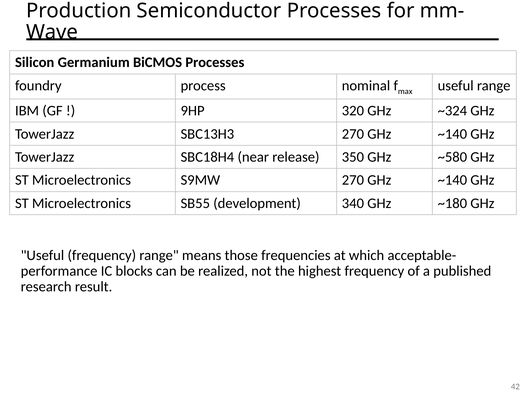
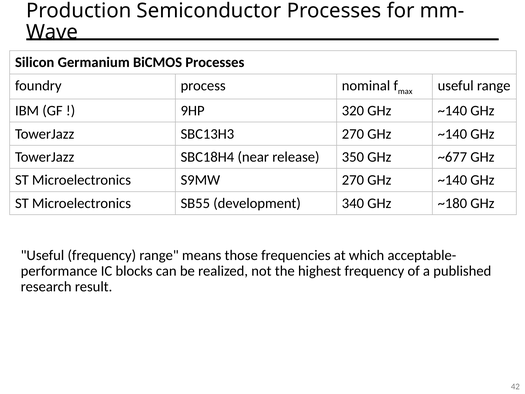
320 GHz ~324: ~324 -> ~140 (452, 111)
~580: ~580 -> ~677 (452, 157)
